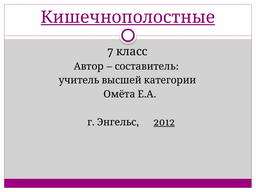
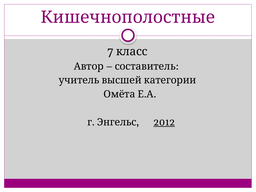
Кишечнополостные underline: present -> none (128, 17)
